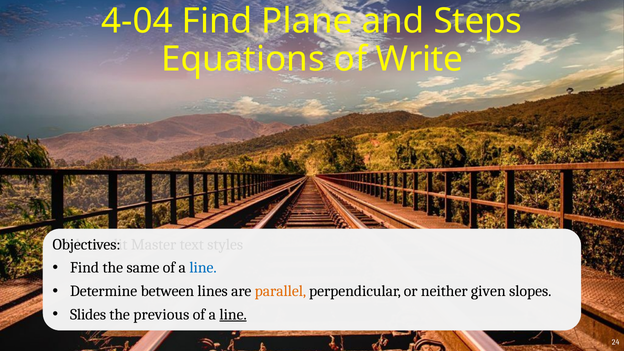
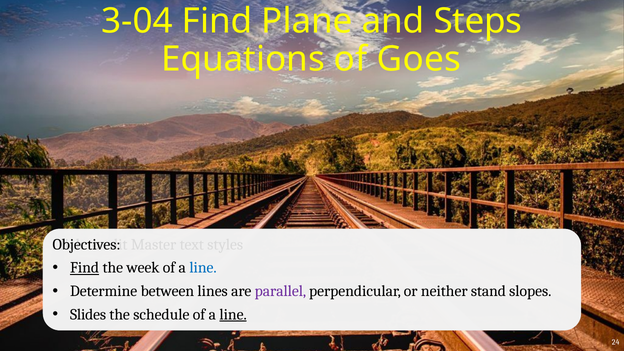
4-04: 4-04 -> 3-04 (137, 21)
Write: Write -> Goes (419, 59)
Find underline: none -> present (85, 268)
same: same -> week (143, 268)
parallel colour: orange -> purple (280, 291)
given: given -> stand (488, 291)
previous: previous -> schedule (161, 314)
